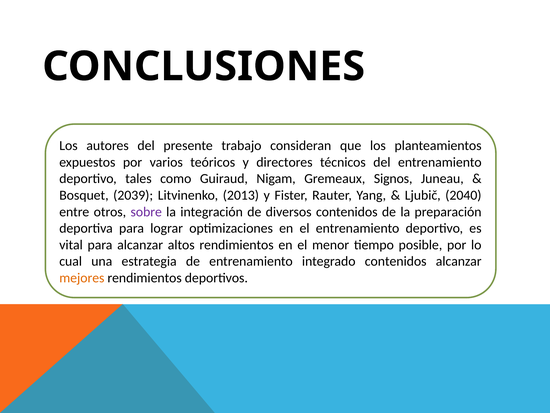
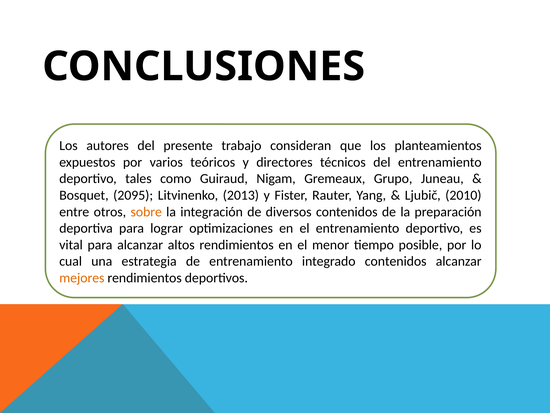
Signos: Signos -> Grupo (393, 179)
2039: 2039 -> 2095 (133, 195)
2040: 2040 -> 2010 (463, 195)
sobre colour: purple -> orange (146, 212)
